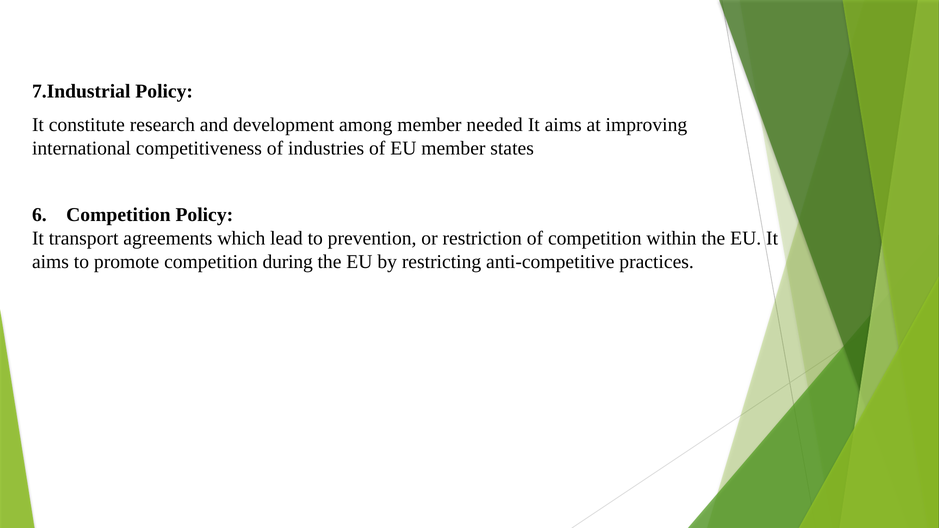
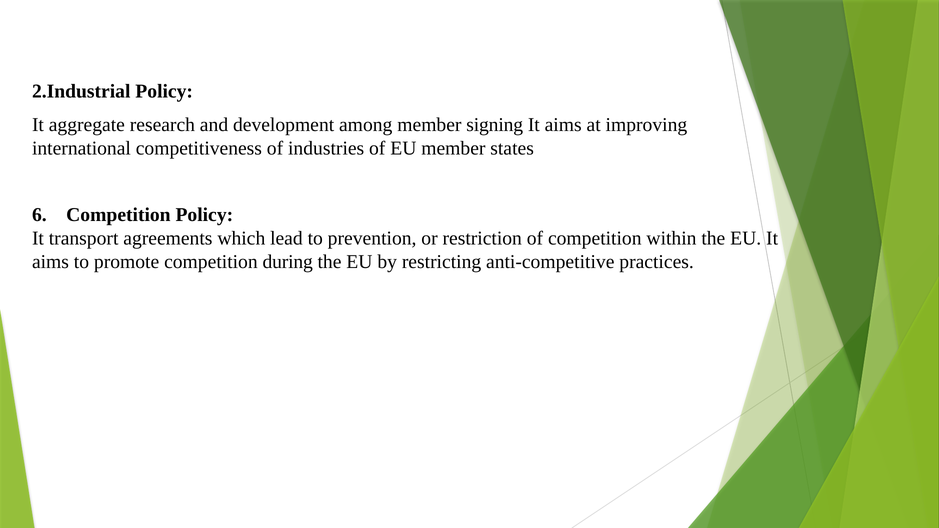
7.Industrial: 7.Industrial -> 2.Industrial (81, 91)
constitute: constitute -> aggregate (87, 125)
needed: needed -> signing (495, 125)
